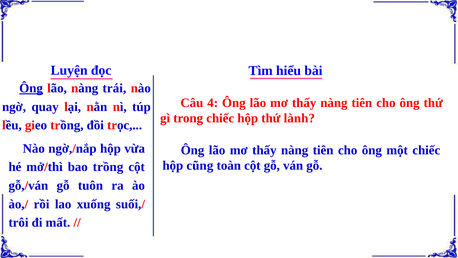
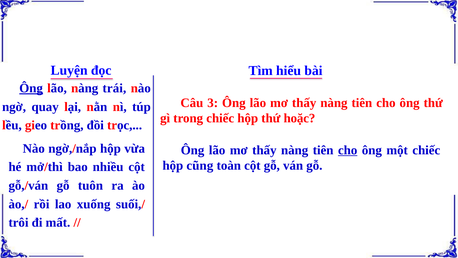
4: 4 -> 3 (213, 103)
lành: lành -> hoặc (299, 118)
cho underline: none -> present (348, 150)
bao trồng: trồng -> nhiều (108, 167)
